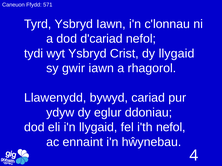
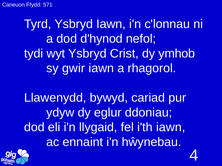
d'cariad: d'cariad -> d'hynod (102, 39)
dy llygaid: llygaid -> ymhob (177, 54)
i'th nefol: nefol -> iawn (171, 128)
